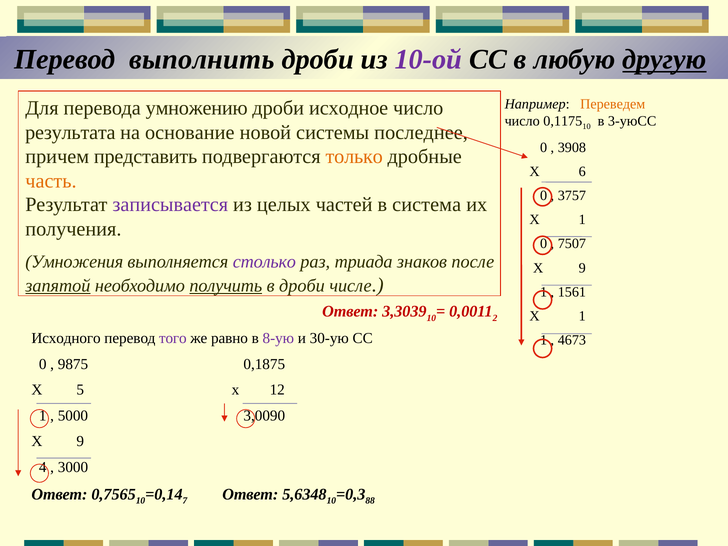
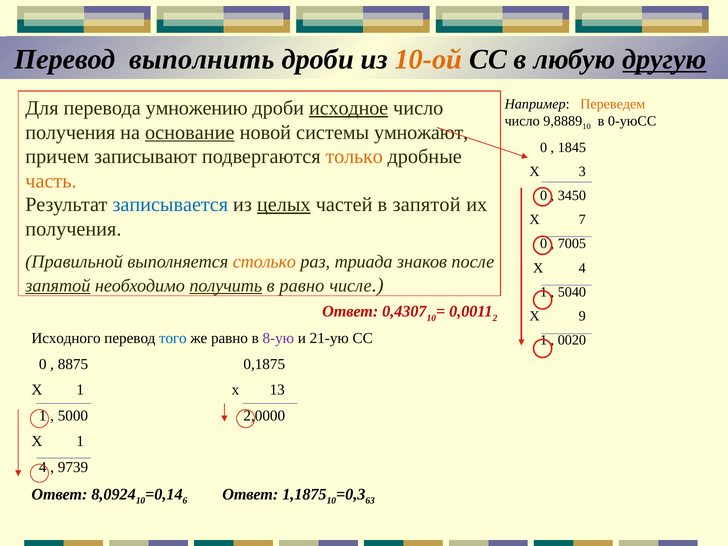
10-ой colour: purple -> orange (428, 60)
исходное underline: none -> present (349, 108)
0,1175: 0,1175 -> 9,8889 (563, 121)
3-уюСС: 3-уюСС -> 0-уюСС (632, 121)
результата: результата -> получения (70, 132)
основание underline: none -> present (190, 132)
последнее: последнее -> умножают (421, 132)
3908: 3908 -> 1845 (572, 147)
представить: представить -> записывают (146, 157)
6: 6 -> 3 (582, 172)
3757: 3757 -> 3450 (572, 196)
записывается colour: purple -> blue (170, 205)
целых underline: none -> present (284, 205)
в система: система -> запятой (427, 205)
1: 1 -> 7 (582, 220)
7507: 7507 -> 7005 (572, 244)
Умножения: Умножения -> Правильной (74, 262)
столько colour: purple -> orange (264, 262)
9: 9 -> 4 (582, 268)
в дроби: дроби -> равно (302, 286)
1561: 1561 -> 5040 (572, 292)
3,3039: 3,3039 -> 0,4307 (404, 312)
1: 1 -> 9 (582, 316)
того colour: purple -> blue (173, 338)
30-ую: 30-ую -> 21-ую (329, 338)
4673: 4673 -> 0020 (572, 340)
9875: 9875 -> 8875 (73, 364)
5: 5 -> 1 (80, 390)
12: 12 -> 13 (277, 390)
3,0090: 3,0090 -> 2,0000 (264, 416)
9: 9 -> 1 (80, 441)
3000: 3000 -> 9739 (73, 467)
0,7565: 0,7565 -> 8,0924 (114, 494)
7: 7 -> 6 (185, 501)
5,6348: 5,6348 -> 1,1875 (304, 494)
88: 88 -> 63 (370, 501)
